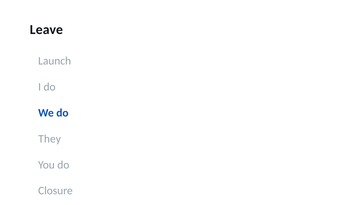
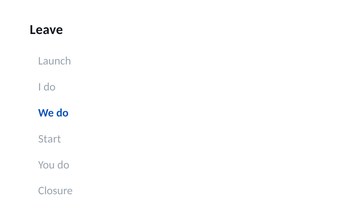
They: They -> Start (50, 139)
